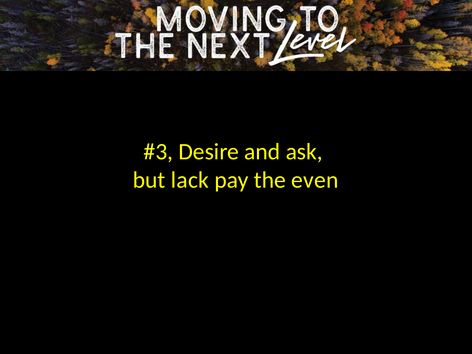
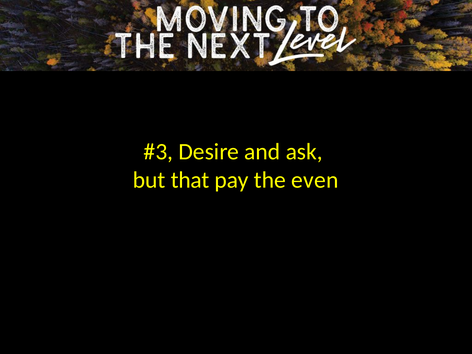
lack: lack -> that (190, 180)
